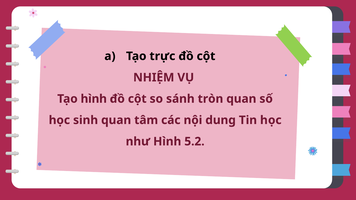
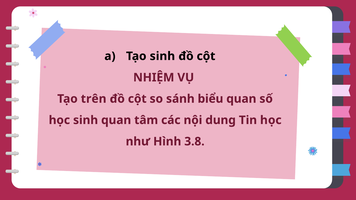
Tạo trực: trực -> sinh (162, 56)
Tạo hình: hình -> trên (94, 99)
tròn: tròn -> biểu (210, 99)
5.2: 5.2 -> 3.8 (194, 142)
